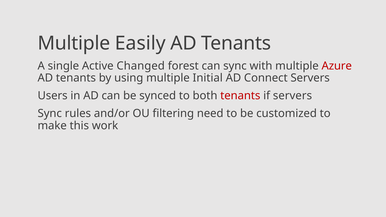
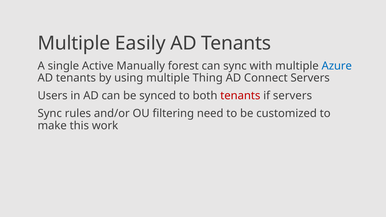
Changed: Changed -> Manually (141, 66)
Azure colour: red -> blue (337, 66)
Initial: Initial -> Thing (208, 78)
